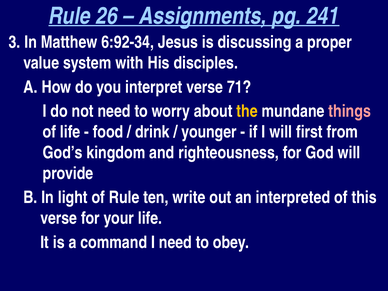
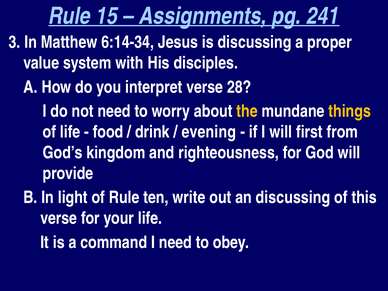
26: 26 -> 15 (107, 16)
6:92-34: 6:92-34 -> 6:14-34 (128, 42)
71: 71 -> 28 (239, 87)
things colour: pink -> yellow (350, 111)
younger: younger -> evening (209, 132)
an interpreted: interpreted -> discussing (293, 197)
